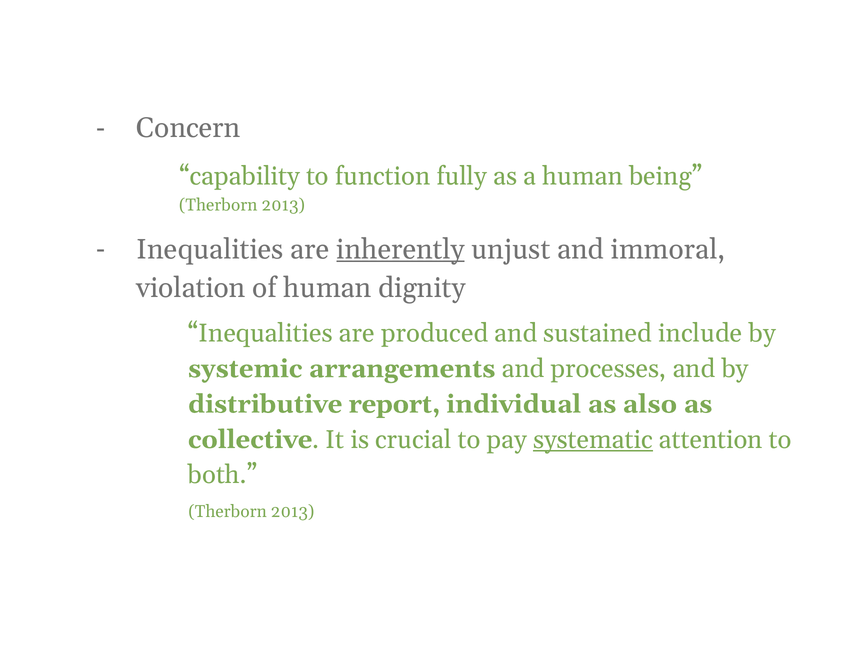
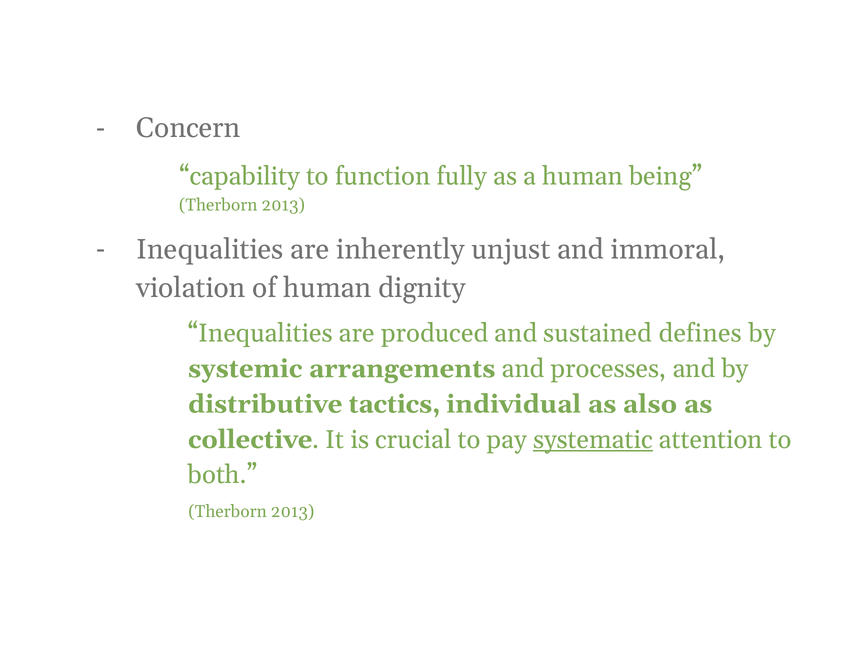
inherently underline: present -> none (400, 249)
include: include -> defines (700, 333)
report: report -> tactics (394, 404)
